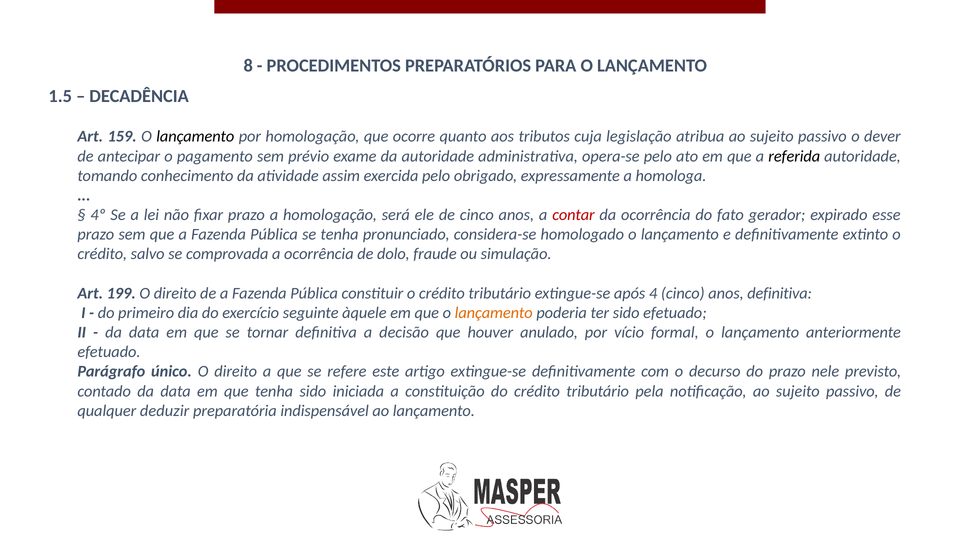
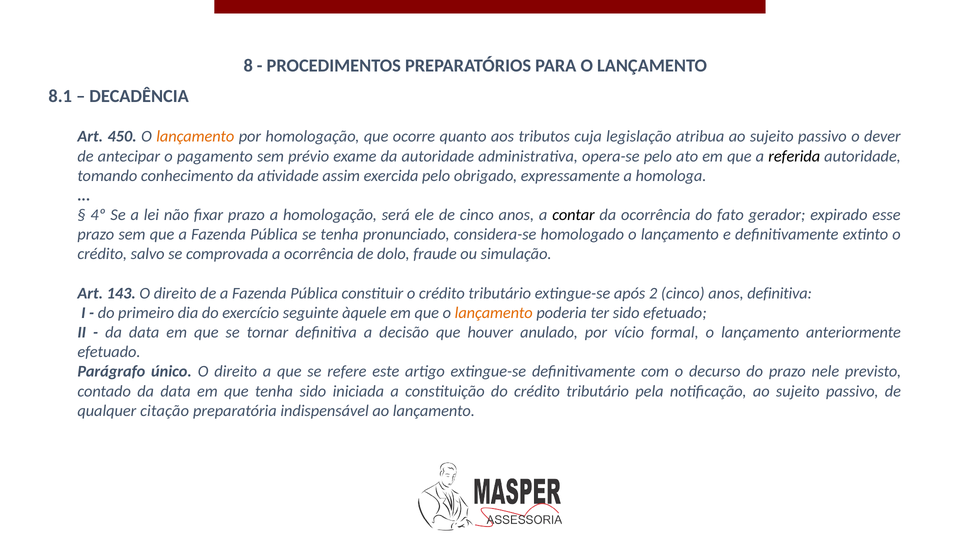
1.5: 1.5 -> 8.1 (60, 96)
159: 159 -> 450 (122, 137)
lançamento colour: black -> orange (195, 137)
contar colour: red -> black (573, 215)
199: 199 -> 143 (121, 293)
4: 4 -> 2 (653, 293)
deduzir: deduzir -> citação (165, 411)
